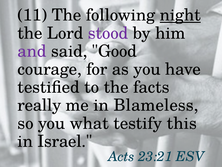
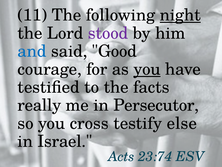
and colour: purple -> blue (32, 51)
you underline: none -> present (147, 69)
Blameless: Blameless -> Persecutor (156, 105)
what: what -> cross (89, 123)
this: this -> else (182, 123)
23:21: 23:21 -> 23:74 (155, 156)
